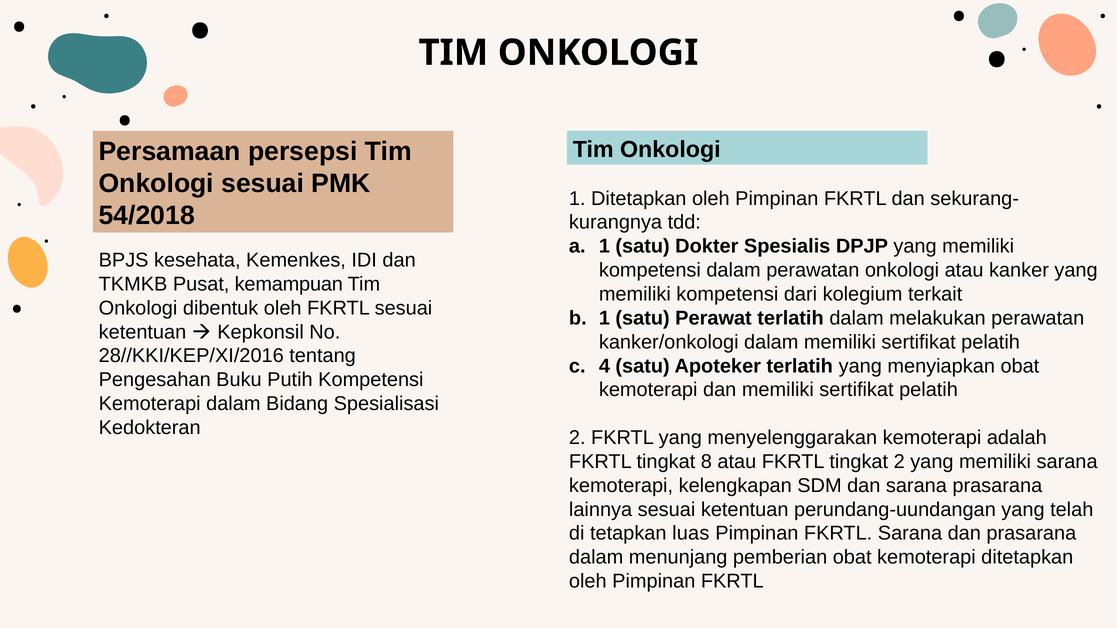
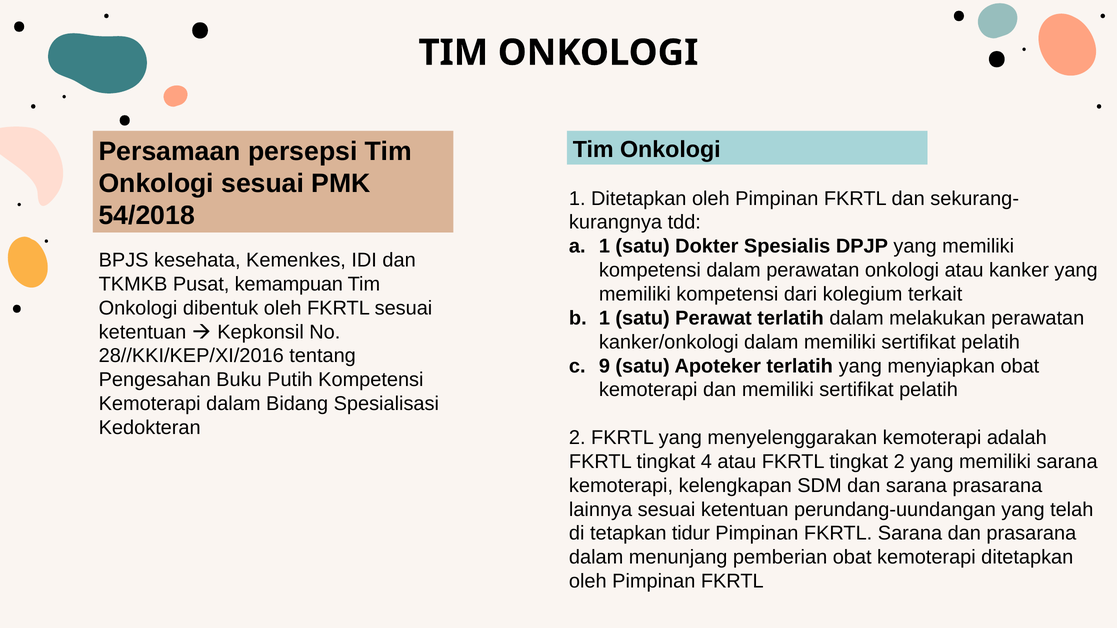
4: 4 -> 9 (604, 366)
8: 8 -> 4 (706, 462)
luas: luas -> tidur (691, 534)
